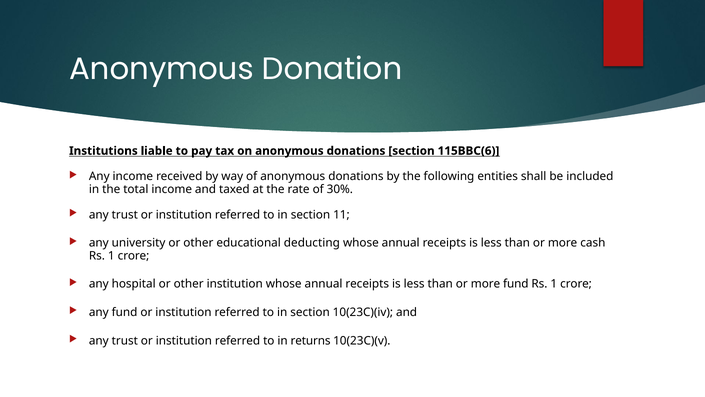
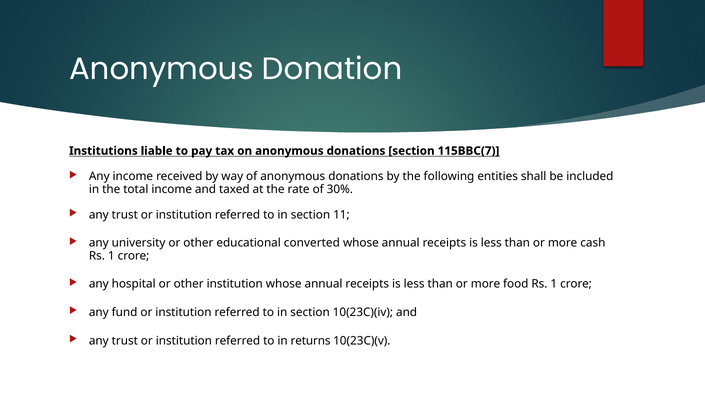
115BBC(6: 115BBC(6 -> 115BBC(7 (468, 151)
deducting: deducting -> converted (312, 243)
more fund: fund -> food (516, 284)
